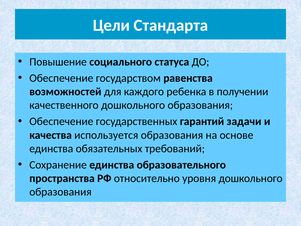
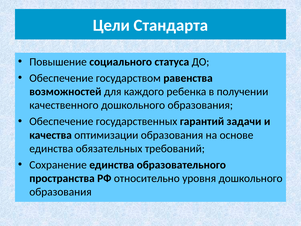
используется: используется -> оптимизации (106, 135)
